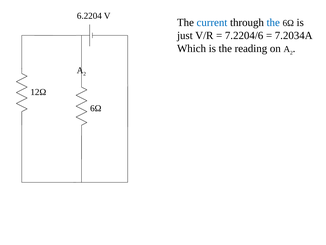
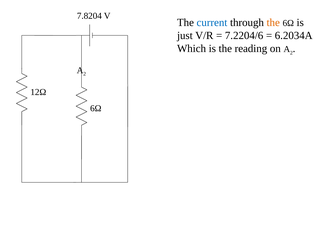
6.2204: 6.2204 -> 7.8204 (89, 16)
the colour: blue -> orange (273, 22)
7.2034A: 7.2034A -> 6.2034A (294, 35)
